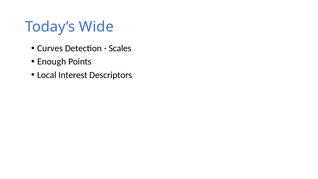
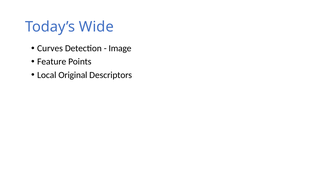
Scales: Scales -> Image (120, 48)
Enough: Enough -> Feature (52, 62)
Interest: Interest -> Original (73, 75)
